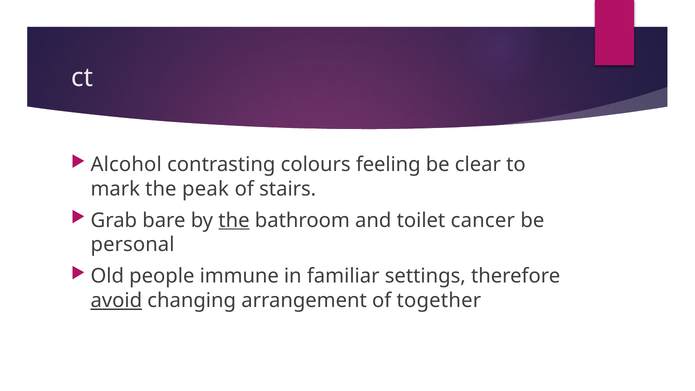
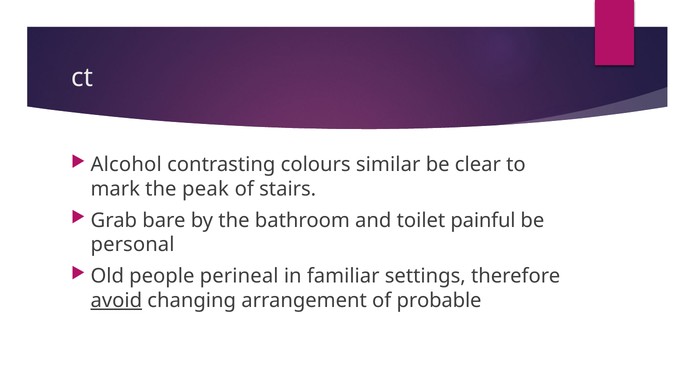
feeling: feeling -> similar (388, 165)
the underline: present -> none (234, 220)
cancer: cancer -> painful (483, 220)
immune: immune -> perineal (239, 276)
together: together -> probable (439, 300)
